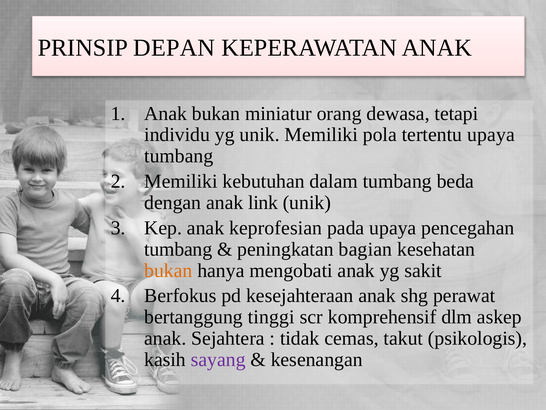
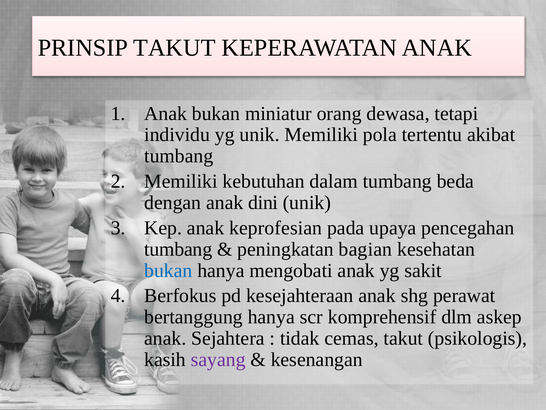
PRINSIP DEPAN: DEPAN -> TAKUT (174, 48)
tertentu upaya: upaya -> akibat (491, 135)
link: link -> dini (263, 202)
bukan colour: orange -> blue (168, 270)
bertanggung tinggi: tinggi -> hanya (271, 317)
